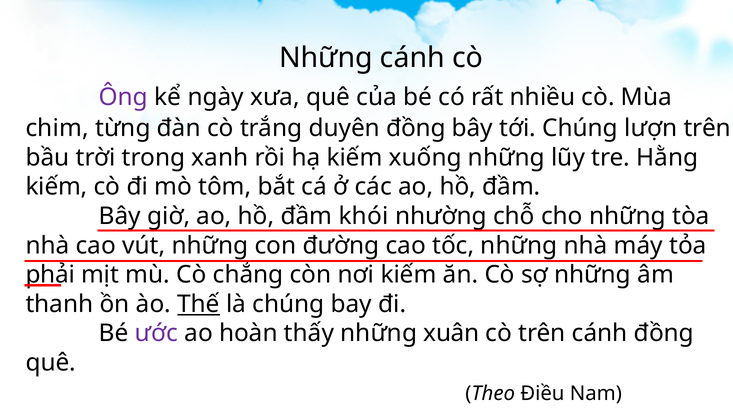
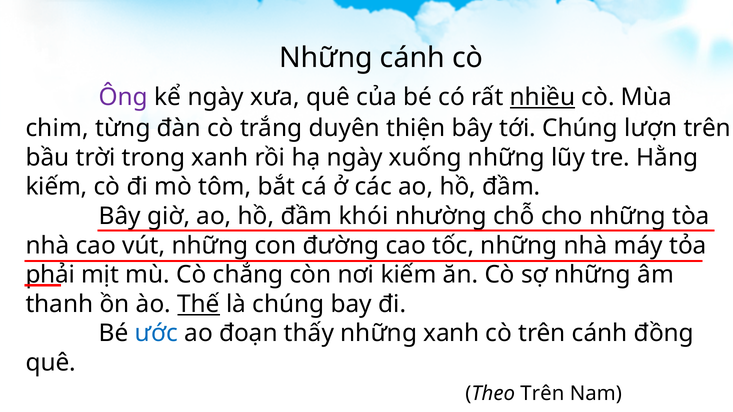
nhiều underline: none -> present (543, 97)
duyên đồng: đồng -> thiện (416, 128)
hạ kiếm: kiếm -> ngày (355, 158)
ước colour: purple -> blue (156, 334)
hoàn: hoàn -> đoạn (249, 334)
những xuân: xuân -> xanh (451, 334)
Theo Điều: Điều -> Trên (542, 394)
